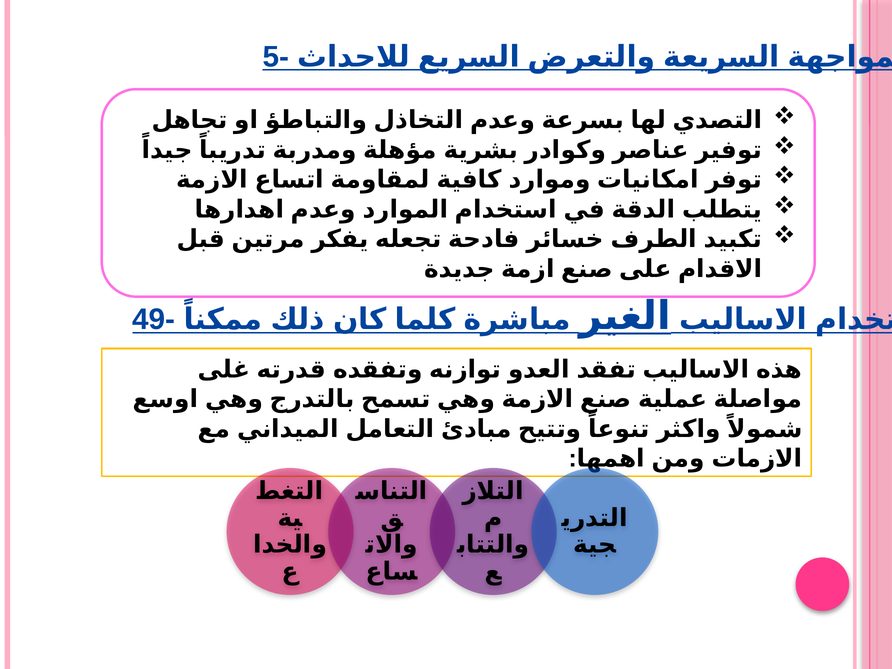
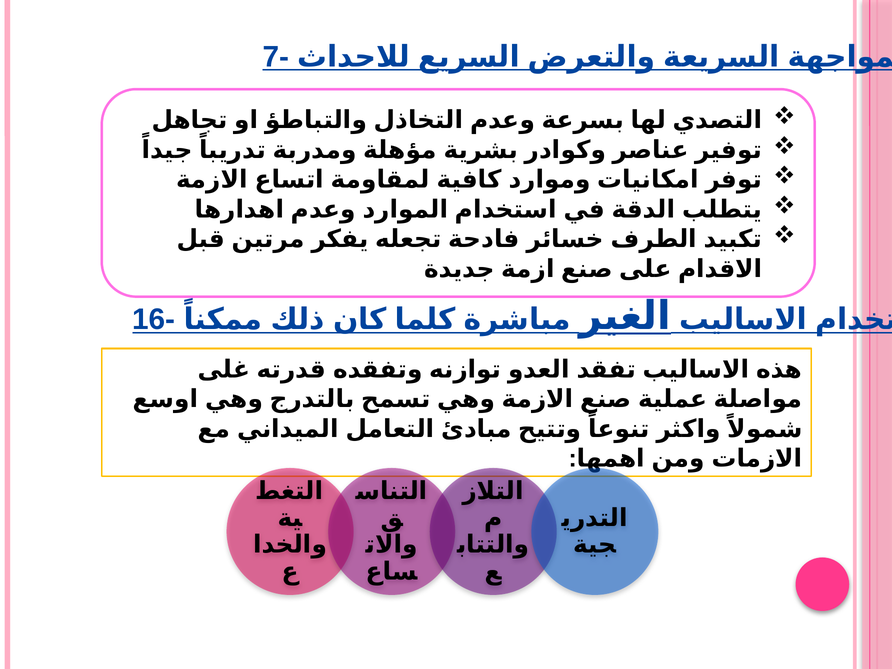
5-: 5- -> 7- (276, 57)
49-: 49- -> 16- (154, 320)
